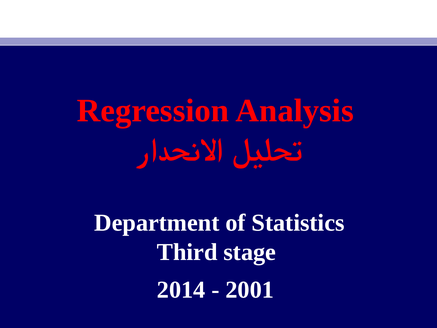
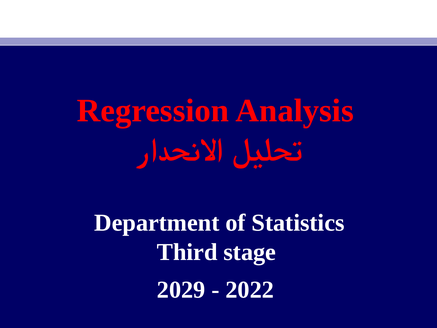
2014: 2014 -> 2029 (181, 289)
2001: 2001 -> 2022 (250, 289)
